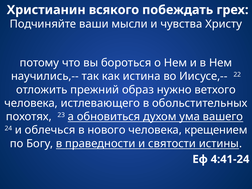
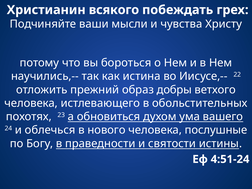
нужно: нужно -> добры (174, 90)
крещением: крещением -> послушные (216, 130)
4:41-24: 4:41-24 -> 4:51-24 (230, 159)
